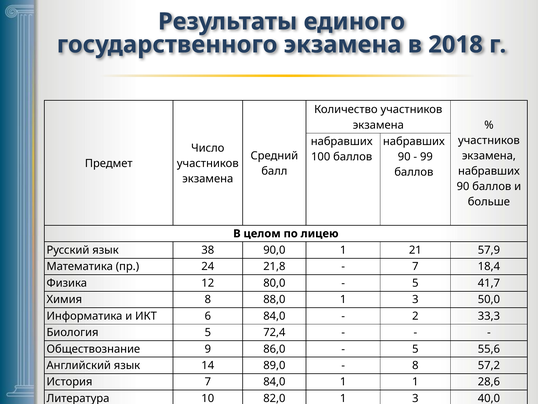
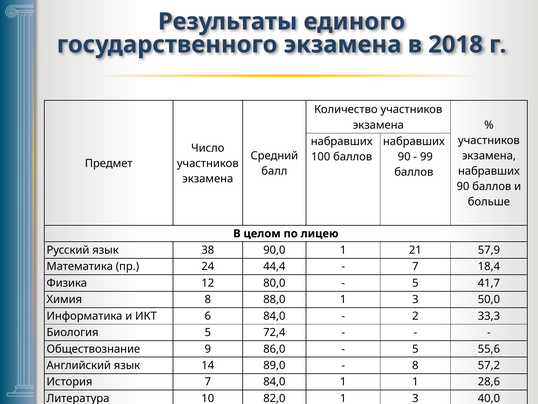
21,8: 21,8 -> 44,4 (274, 266)
